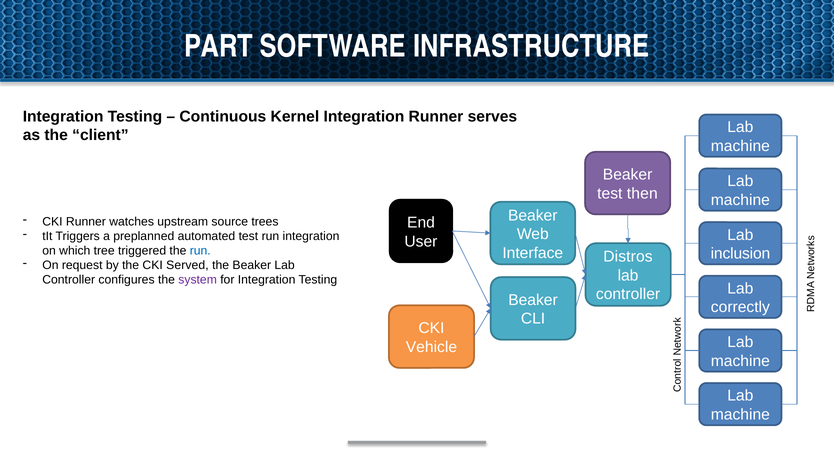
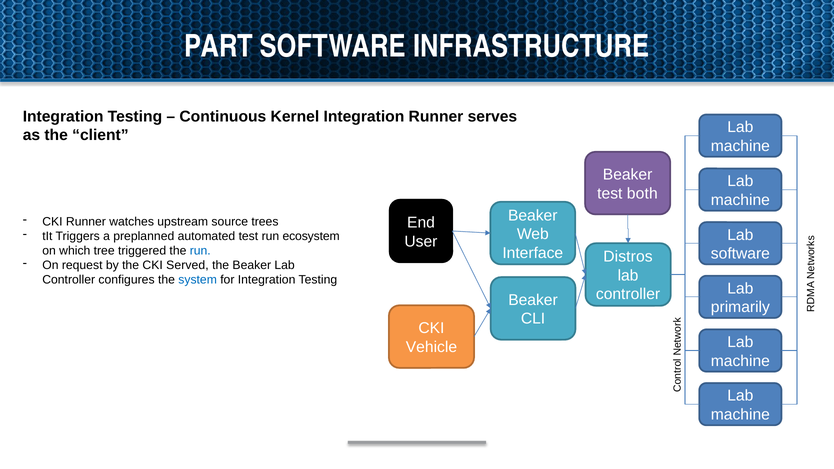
then: then -> both (642, 194)
run integration: integration -> ecosystem (311, 236)
inclusion: inclusion -> software (740, 254)
system colour: purple -> blue (198, 280)
correctly: correctly -> primarily (740, 307)
